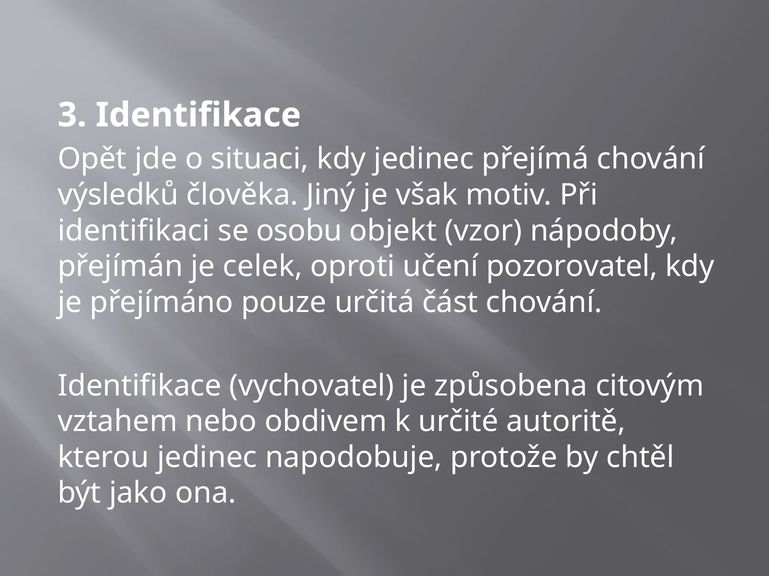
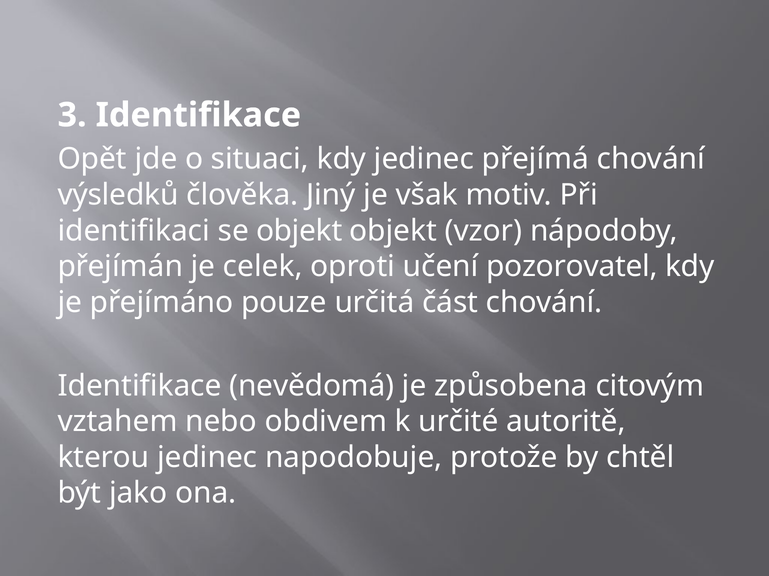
se osobu: osobu -> objekt (299, 231)
vychovatel: vychovatel -> nevědomá (312, 386)
